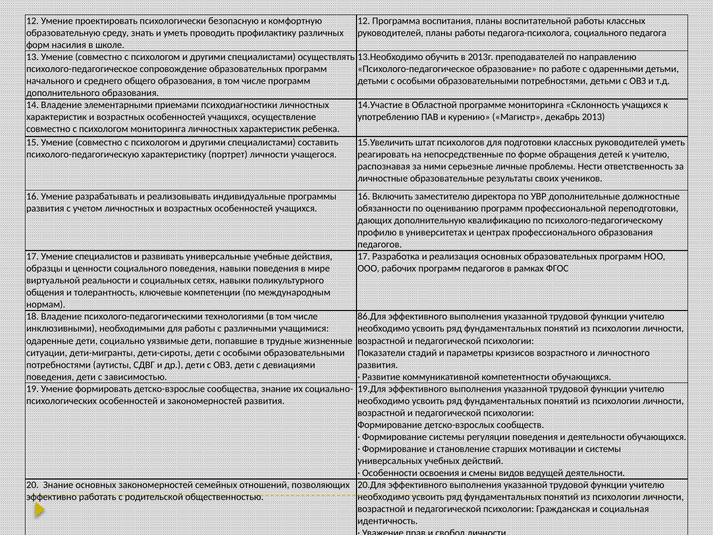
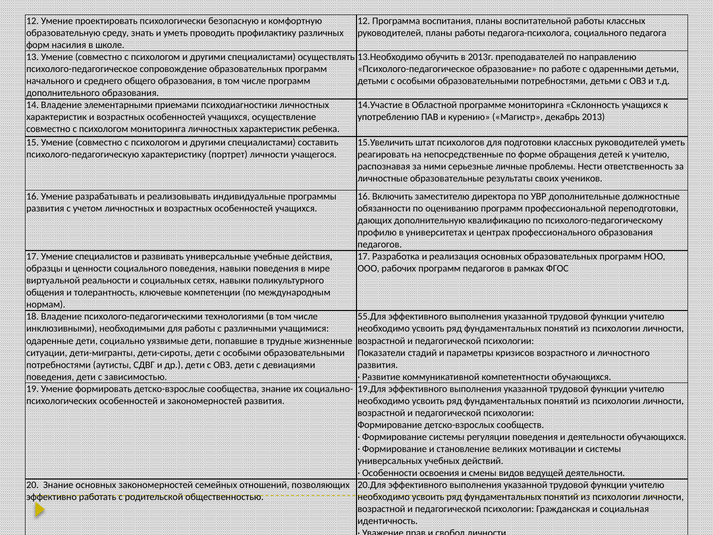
86.Для: 86.Для -> 55.Для (372, 317)
старших: старших -> великих (510, 449)
